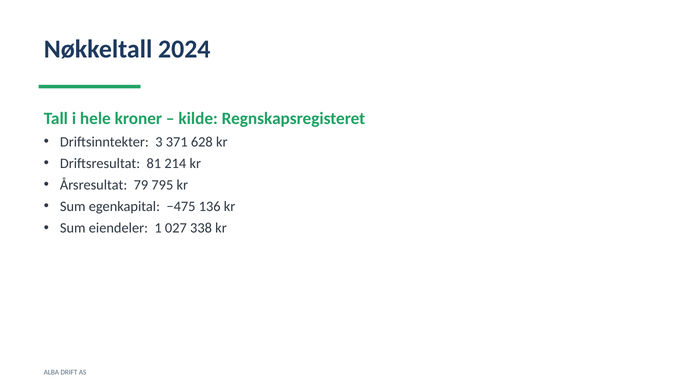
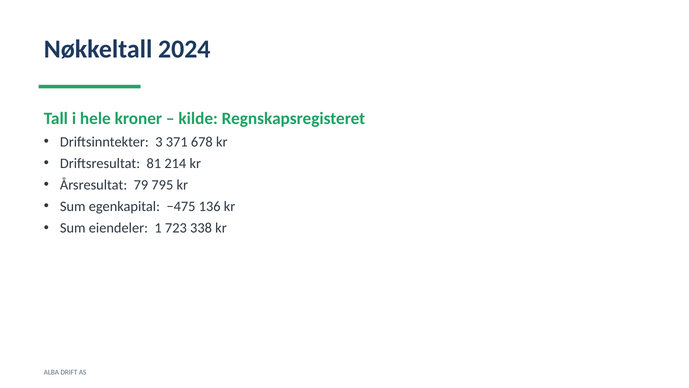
628: 628 -> 678 (202, 142)
027: 027 -> 723 (176, 228)
